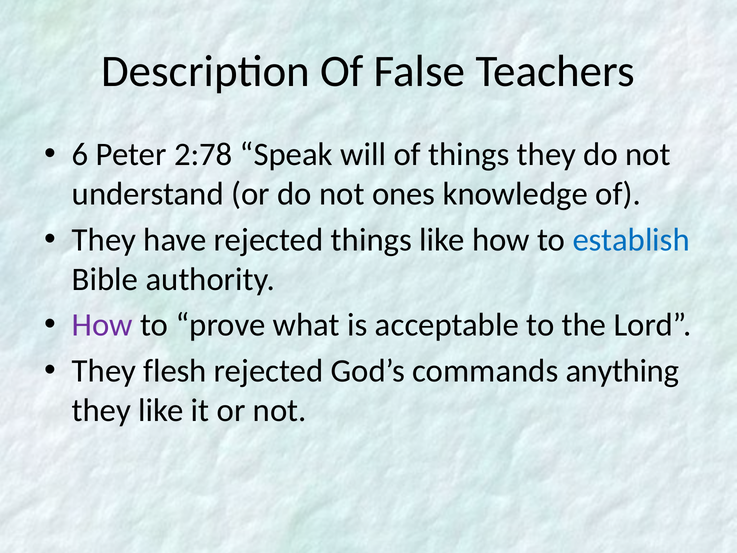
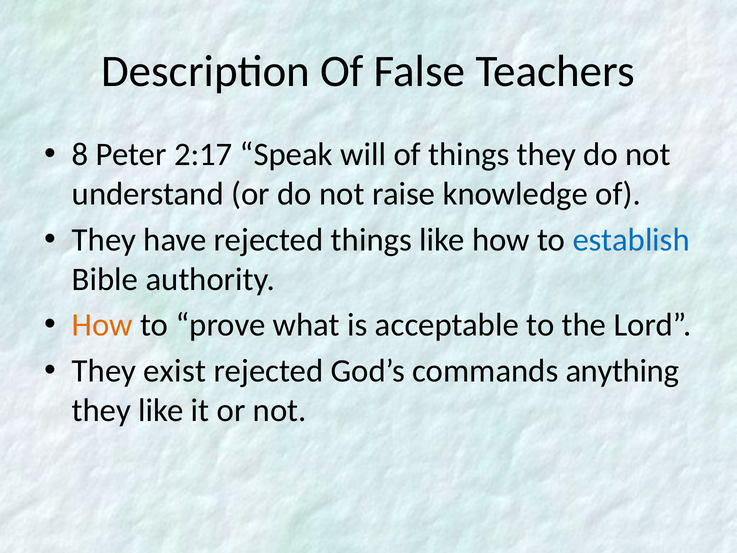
6: 6 -> 8 (80, 155)
2:78: 2:78 -> 2:17 (203, 155)
ones: ones -> raise (404, 194)
How colour: purple -> orange (102, 325)
flesh: flesh -> exist (175, 371)
